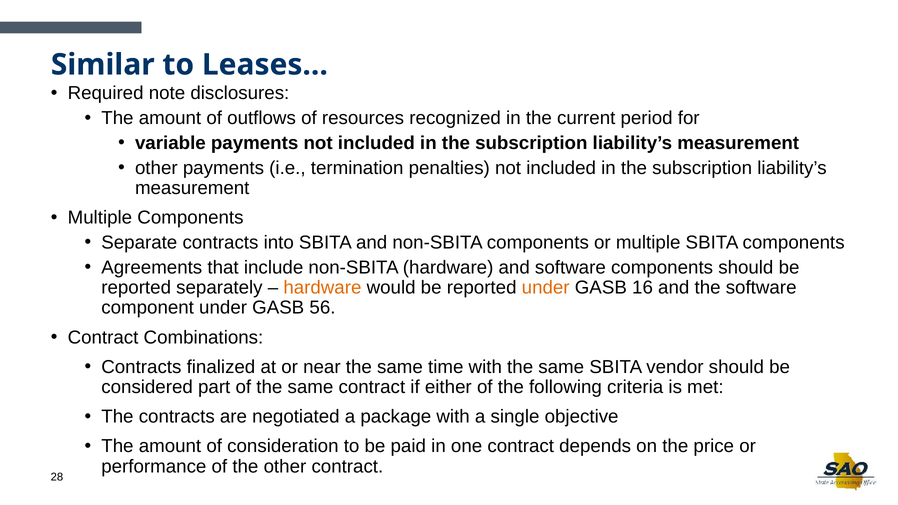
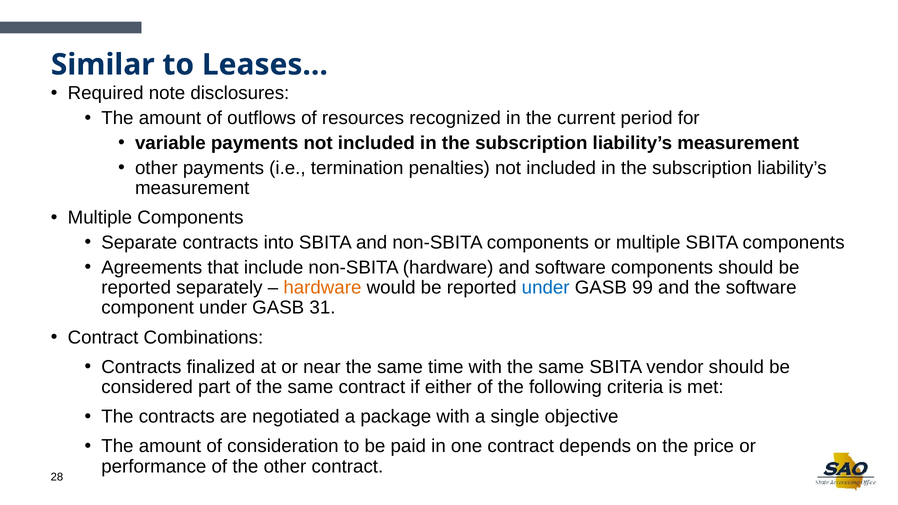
under colour: orange -> blue (546, 288)
16: 16 -> 99 (643, 288)
56: 56 -> 31 (322, 308)
